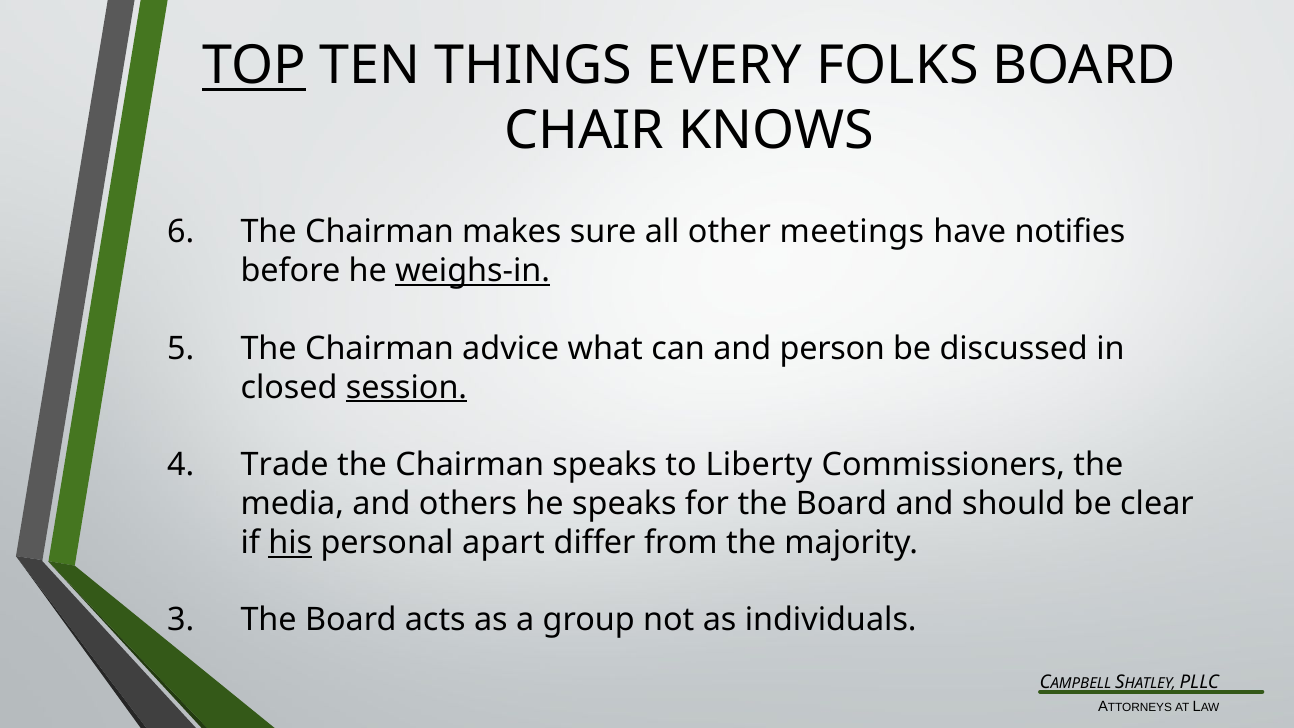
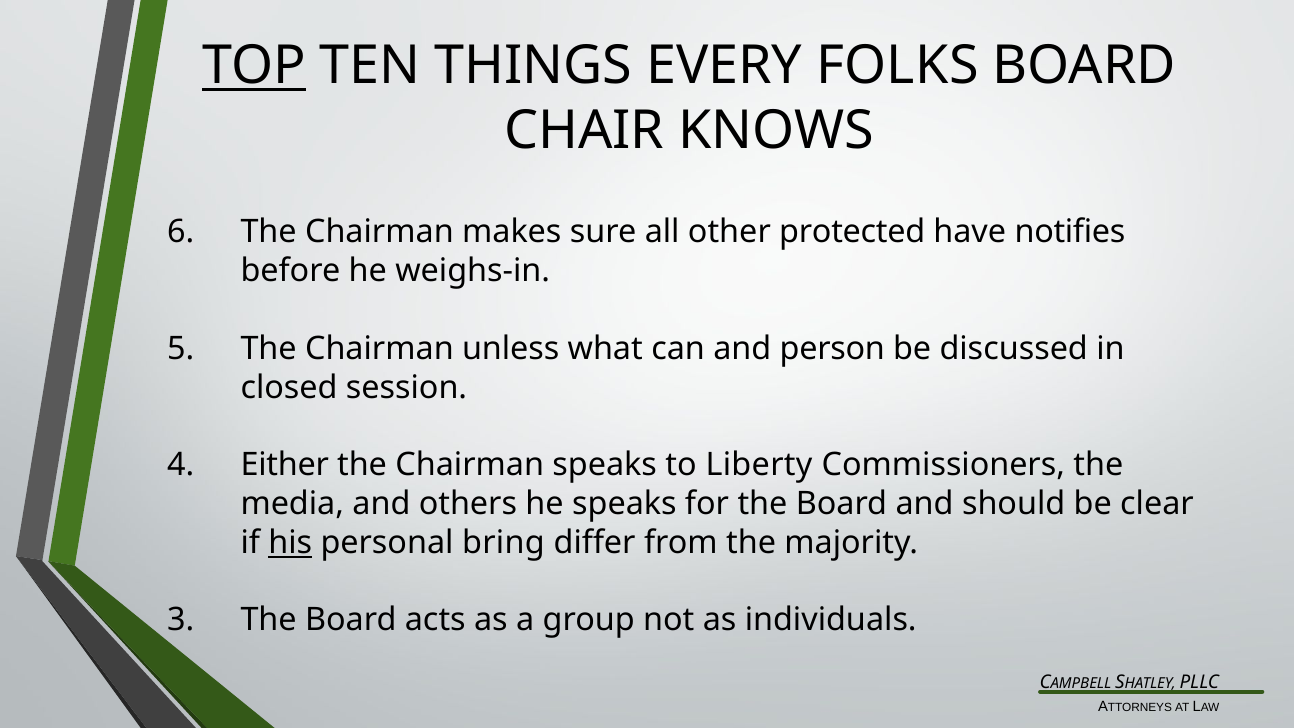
meetings: meetings -> protected (852, 232)
weighs-in underline: present -> none (473, 271)
advice: advice -> unless (511, 348)
session underline: present -> none (407, 387)
Trade: Trade -> Either (285, 465)
apart: apart -> bring (503, 543)
